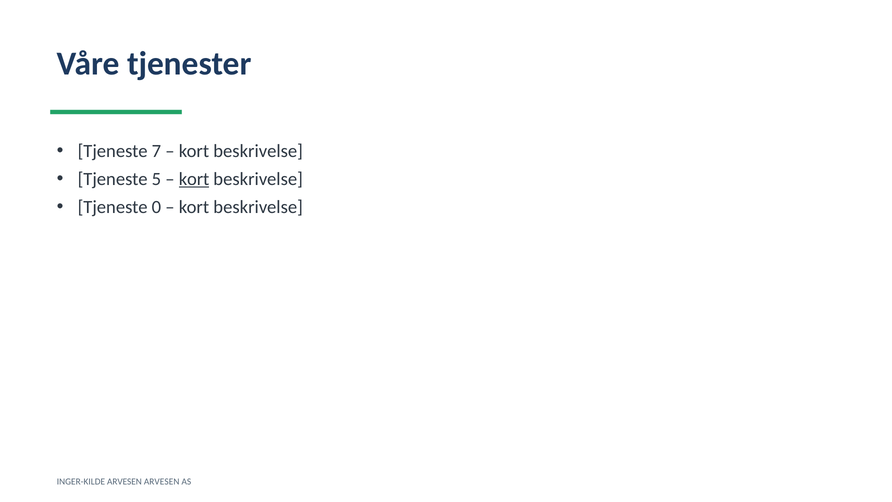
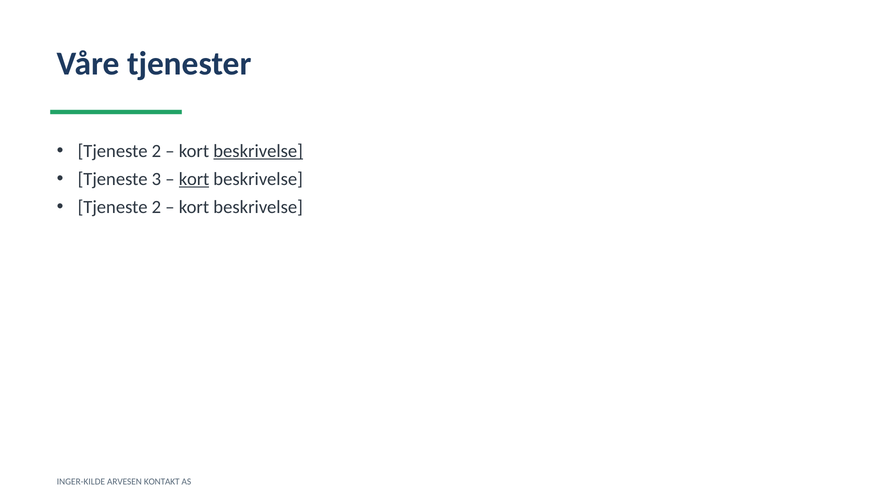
7: 7 -> 2 (156, 151)
beskrivelse underline: none -> present (258, 151)
5: 5 -> 3 (156, 179)
0: 0 -> 2 (156, 207)
ARVESEN ARVESEN: ARVESEN -> KONTAKT (162, 481)
